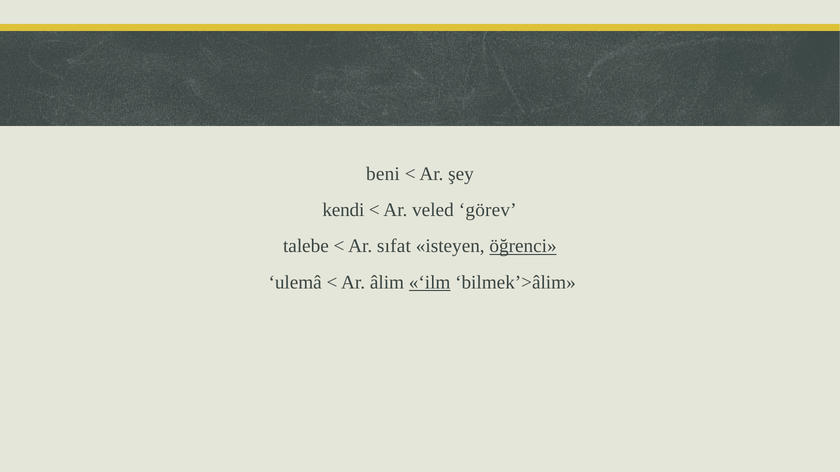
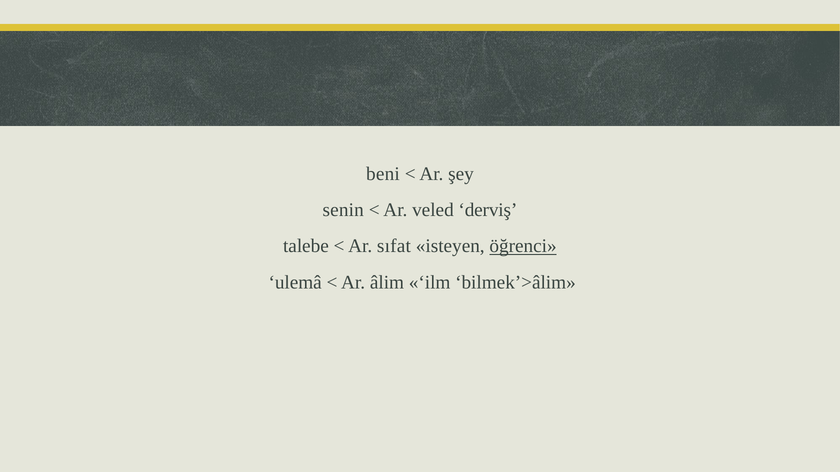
kendi: kendi -> senin (343, 210)
görev: görev -> derviş (488, 210)
ilm underline: present -> none (430, 283)
